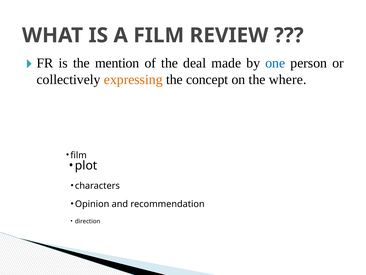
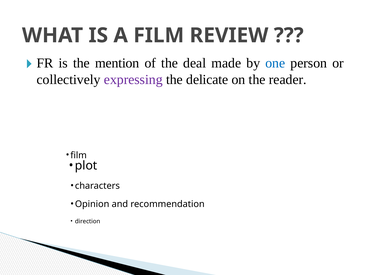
expressing colour: orange -> purple (133, 79)
concept: concept -> delicate (207, 79)
where: where -> reader (288, 79)
